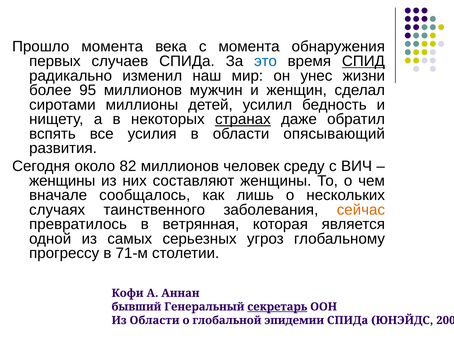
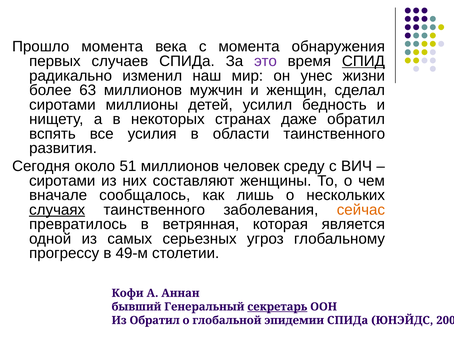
это colour: blue -> purple (265, 61)
95: 95 -> 63 (88, 90)
странах underline: present -> none (243, 119)
области опясывающий: опясывающий -> таинственного (334, 134)
82: 82 -> 51 (128, 166)
женщины: женщины -> сиротами (62, 181)
случаях underline: none -> present (57, 210)
71-м: 71-м -> 49-м (132, 254)
Из Области: Области -> Обратил (155, 321)
